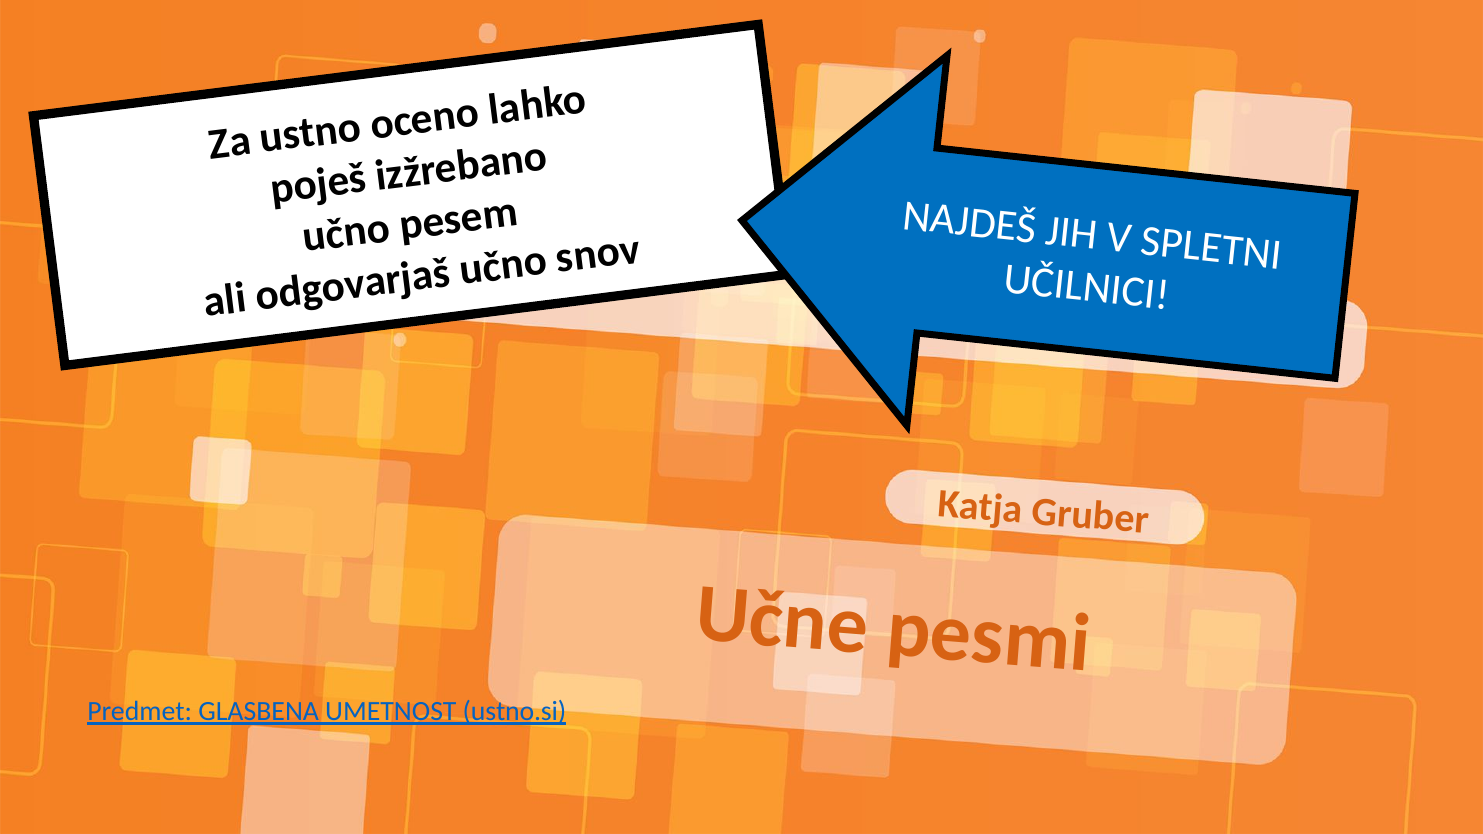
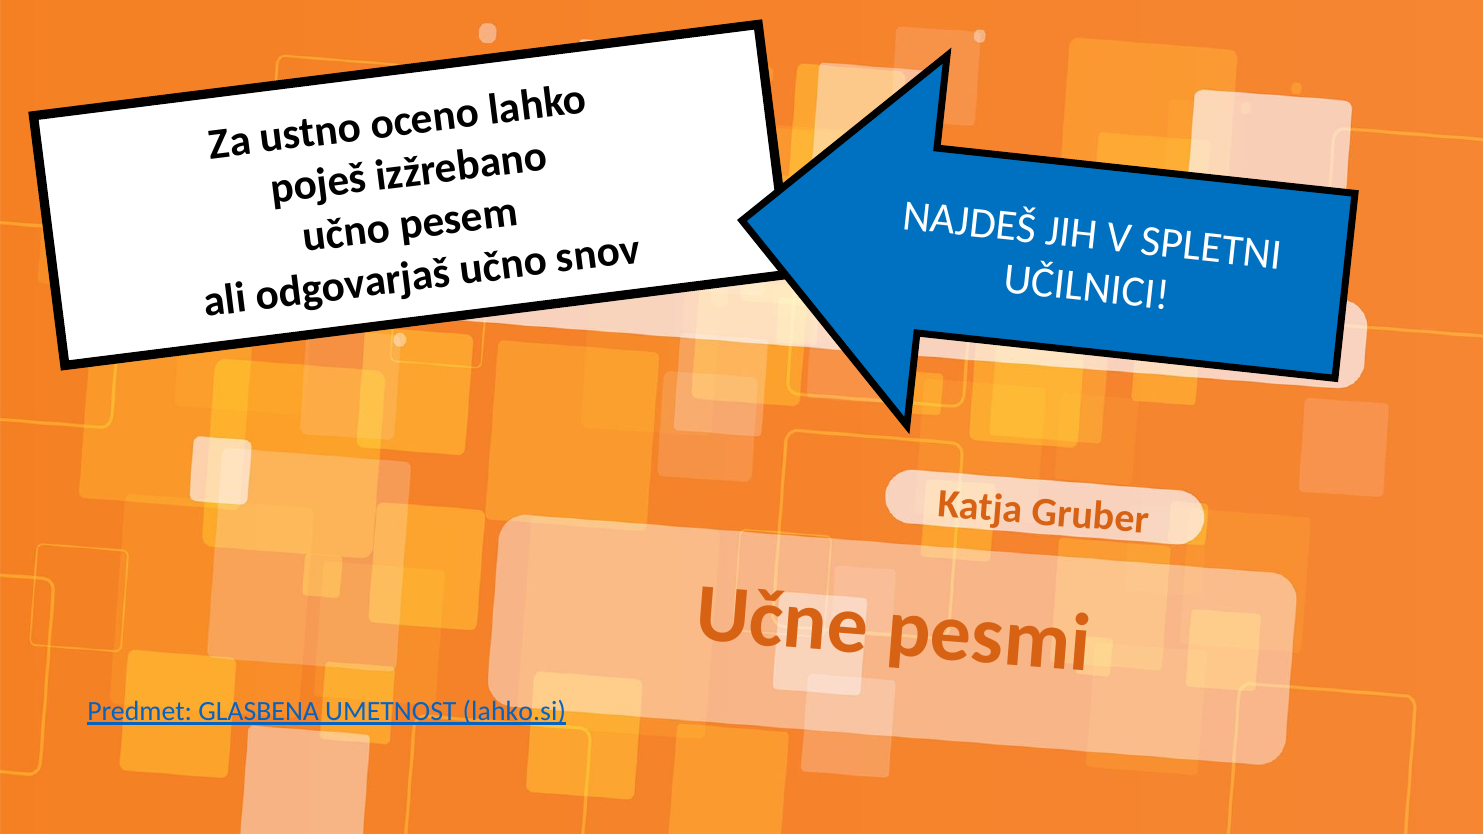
ustno.si: ustno.si -> lahko.si (514, 712)
